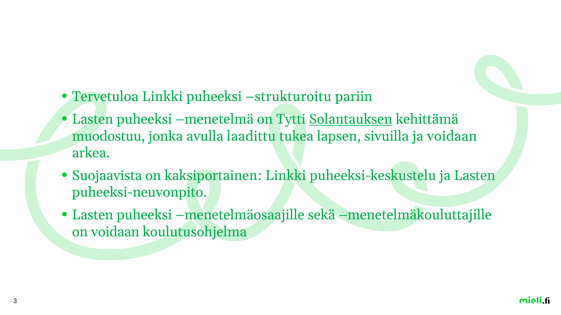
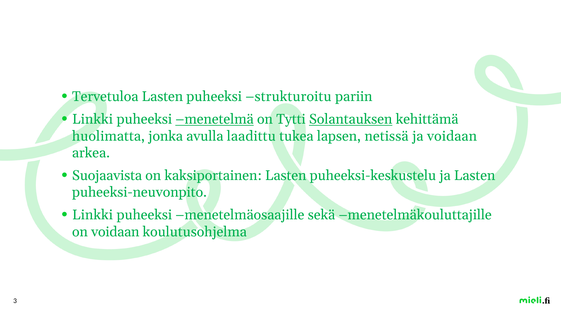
Tervetuloa Linkki: Linkki -> Lasten (162, 97)
Lasten: Lasten -> Linkki (93, 120)
menetelmä underline: none -> present (215, 120)
muodostuu: muodostuu -> huolimatta (108, 136)
sivuilla: sivuilla -> netissä (387, 136)
kaksiportainen Linkki: Linkki -> Lasten (286, 176)
Lasten: Lasten -> Linkki (93, 215)
